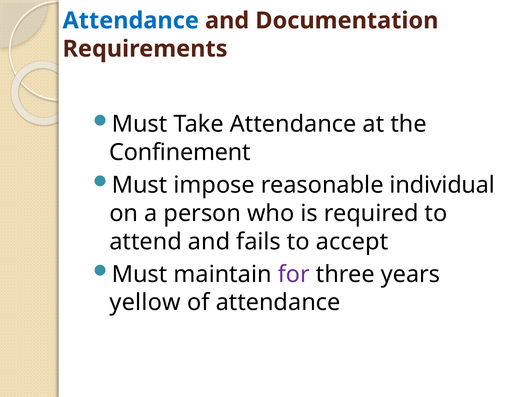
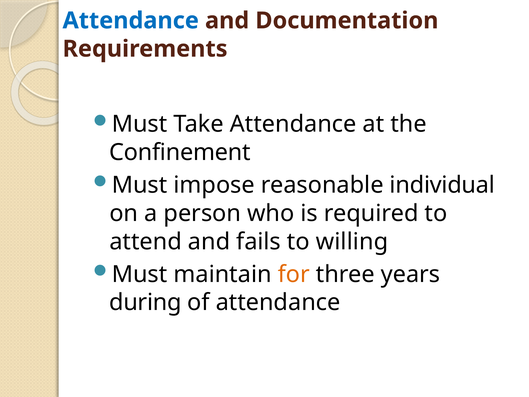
accept: accept -> willing (352, 241)
for colour: purple -> orange (294, 274)
yellow: yellow -> during (145, 302)
